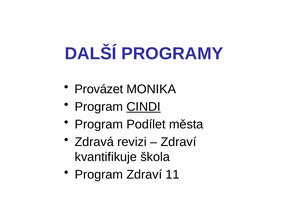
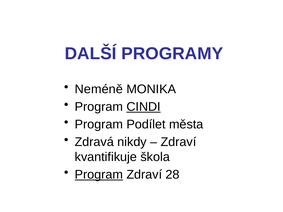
Provázet: Provázet -> Neméně (99, 89)
revizi: revizi -> nikdy (132, 142)
Program underline: none -> present (99, 175)
11: 11 -> 28 (173, 175)
